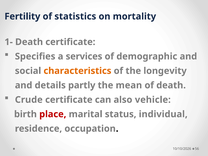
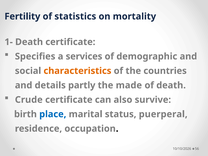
longevity: longevity -> countries (165, 71)
mean: mean -> made (129, 85)
vehicle: vehicle -> survive (153, 100)
place colour: red -> blue (53, 114)
individual: individual -> puerperal (163, 114)
